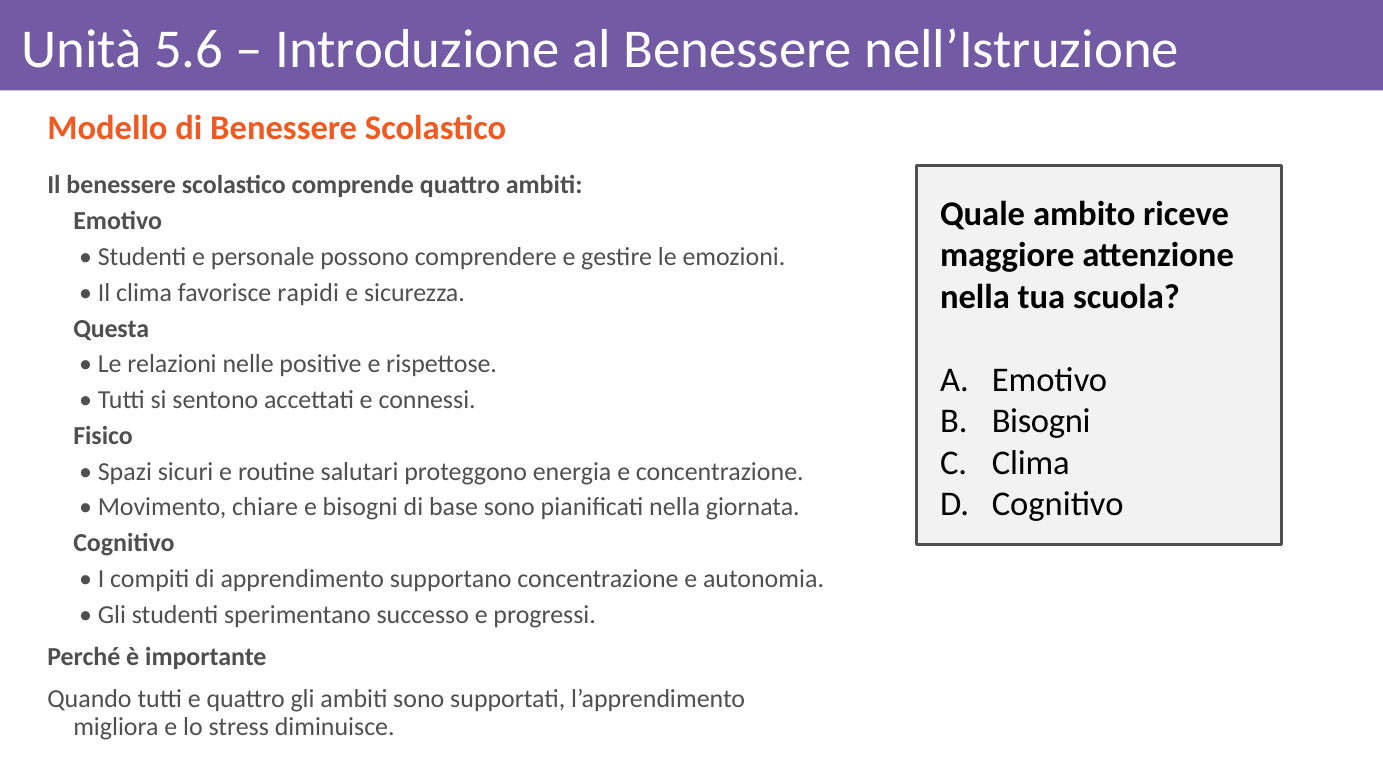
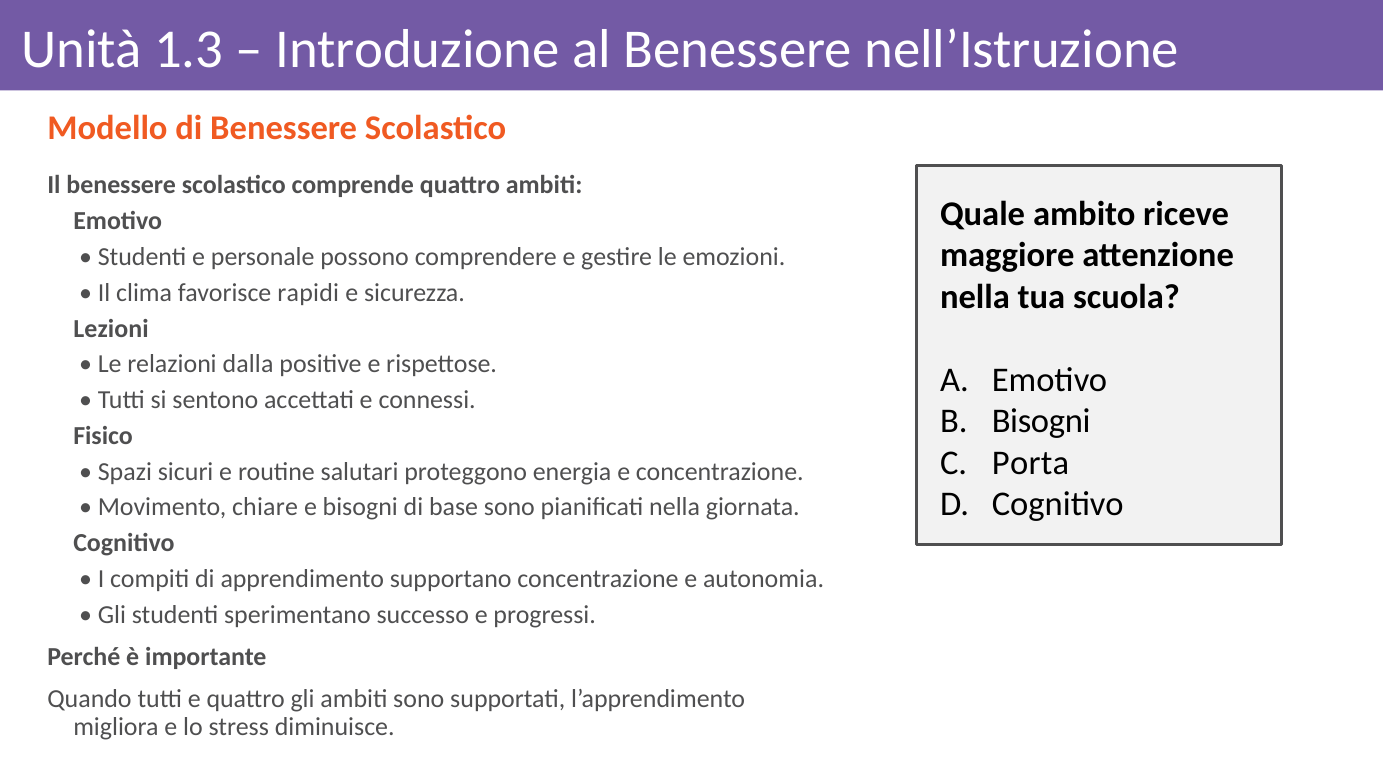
5.6: 5.6 -> 1.3 (189, 50)
Questa: Questa -> Lezioni (111, 328)
nelle: nelle -> dalla (248, 364)
Clima: Clima -> Porta (1031, 463)
